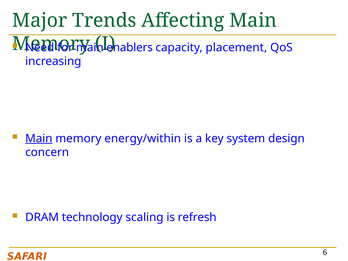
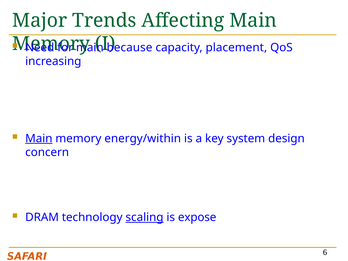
enablers: enablers -> because (130, 47)
scaling underline: none -> present (145, 217)
refresh: refresh -> expose (197, 217)
